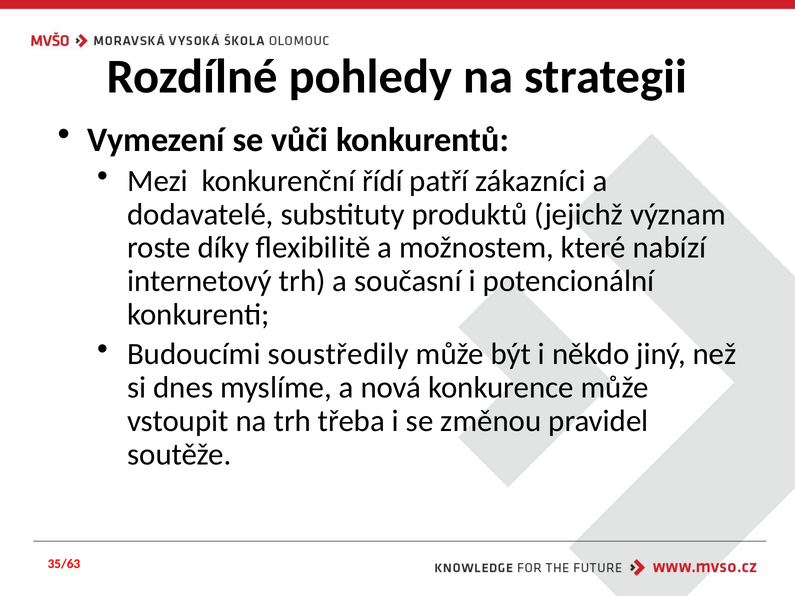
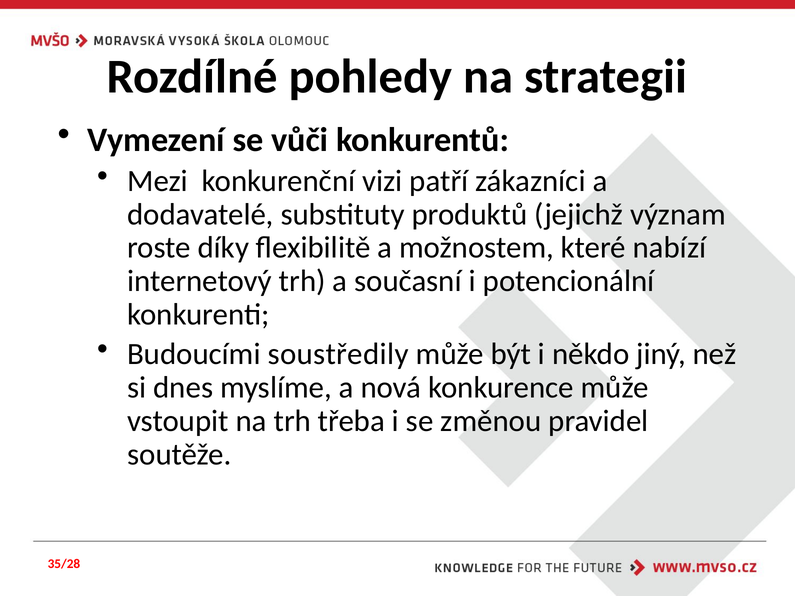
řídí: řídí -> vizi (382, 181)
35/63: 35/63 -> 35/28 (64, 564)
